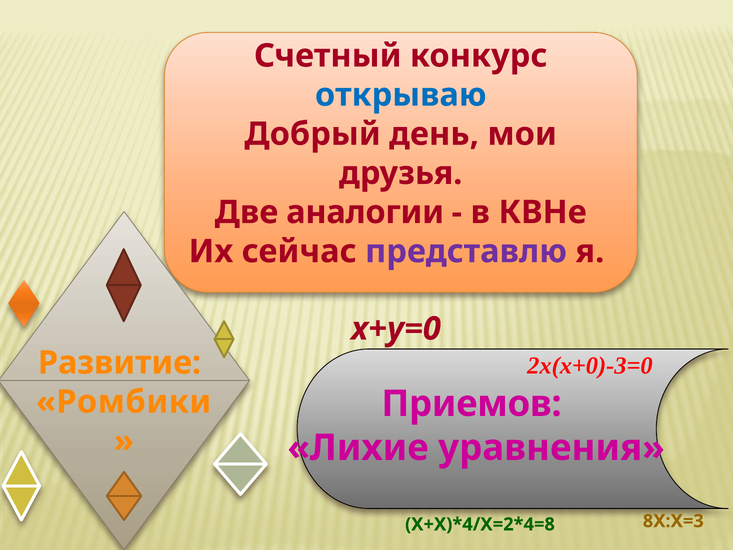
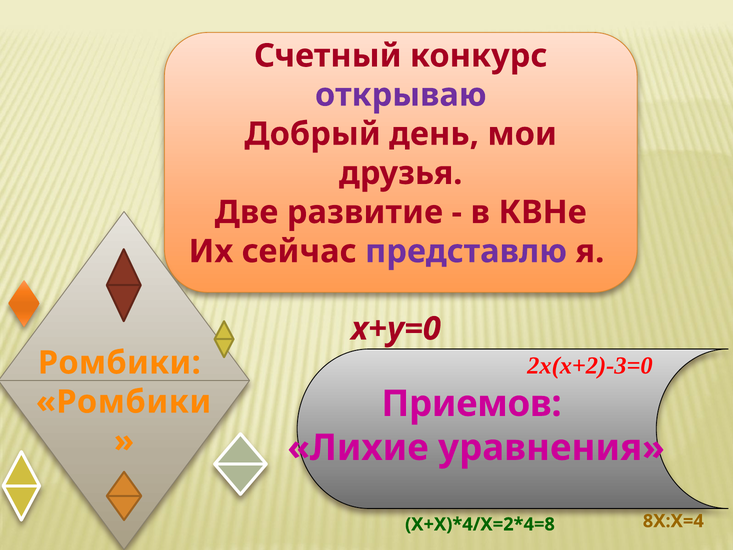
открываю colour: blue -> purple (401, 95)
аналогии: аналогии -> развитие (365, 212)
2х(х+0)-3=0: 2х(х+0)-3=0 -> 2х(х+2)-3=0 (590, 366)
Развитие: Развитие -> Ромбики (119, 363)
8X:X=3: 8X:X=3 -> 8X:X=4 (673, 521)
